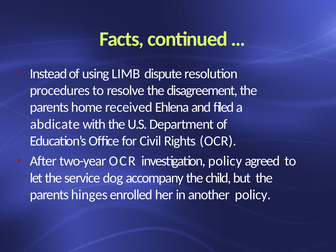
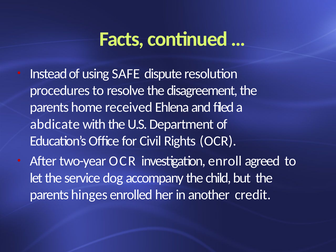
LIMB: LIMB -> SAFE (126, 74)
investigation policy: policy -> enroll (225, 161)
another policy: policy -> credit (253, 195)
